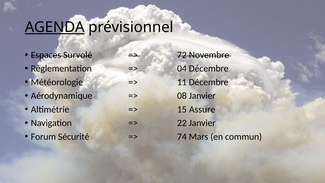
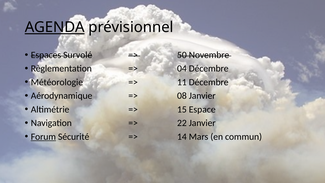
72: 72 -> 50 (182, 55)
Assure: Assure -> Espace (202, 109)
Forum underline: none -> present (43, 137)
74: 74 -> 14 (182, 137)
